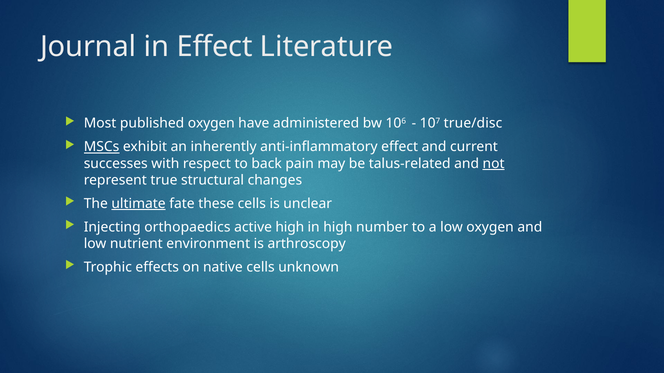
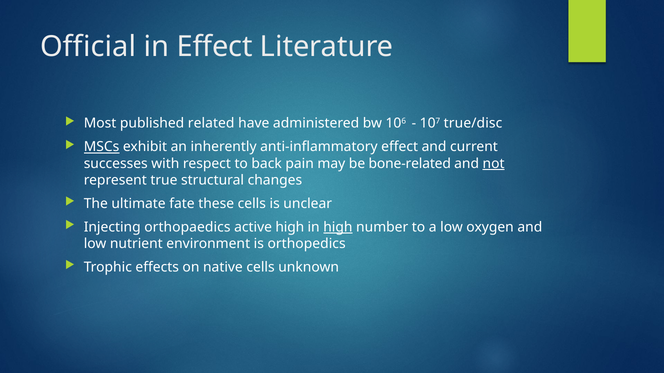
Journal: Journal -> Official (88, 47)
published oxygen: oxygen -> related (211, 124)
talus-related: talus-related -> bone-related (410, 164)
ultimate underline: present -> none (139, 204)
high underline: none -> present (338, 227)
arthroscopy: arthroscopy -> orthopedics (307, 244)
